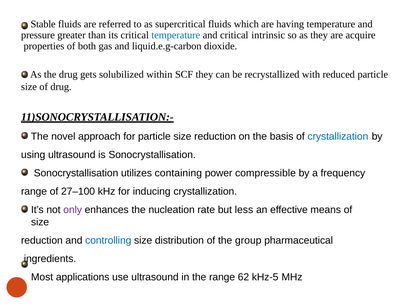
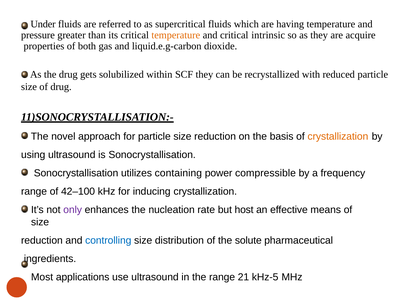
Stable: Stable -> Under (43, 24)
temperature colour: blue -> orange (176, 35)
crystallization colour: blue -> orange (338, 136)
27–100: 27–100 -> 42–100 (78, 191)
less: less -> host (244, 210)
group: group -> solute (248, 240)
62: 62 -> 21 (243, 277)
